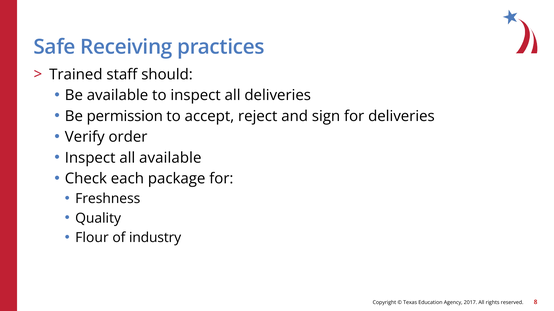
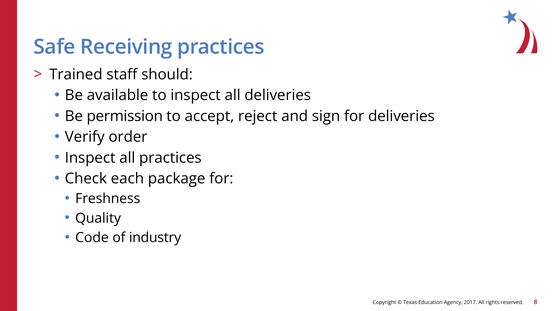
all available: available -> practices (170, 158)
Flour: Flour -> Code (92, 238)
